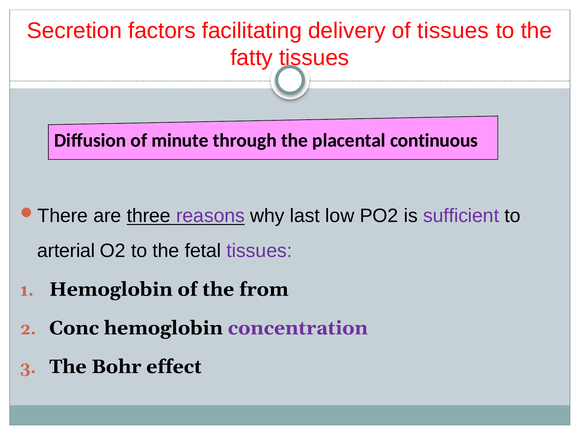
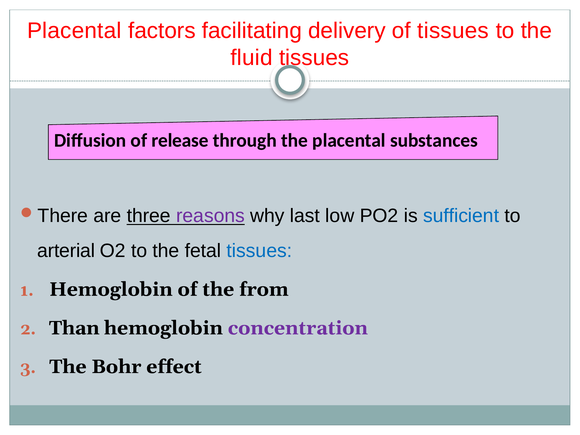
Secretion: Secretion -> Placental (74, 31)
fatty: fatty -> fluid (251, 58)
minute: minute -> release (180, 141)
continuous: continuous -> substances (434, 141)
sufficient colour: purple -> blue (461, 216)
tissues colour: purple -> blue (259, 251)
Conc: Conc -> Than (74, 328)
